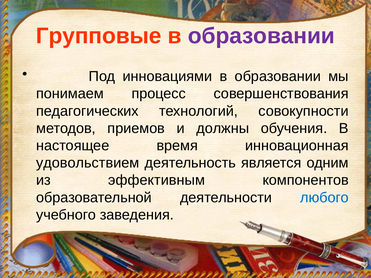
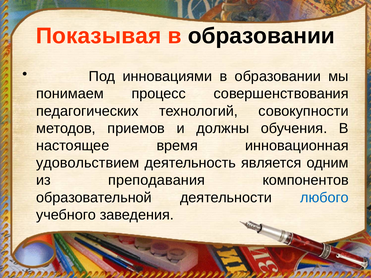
Групповые: Групповые -> Показывая (99, 36)
образовании colour: purple -> black (261, 36)
эффективным: эффективным -> преподавания (157, 180)
